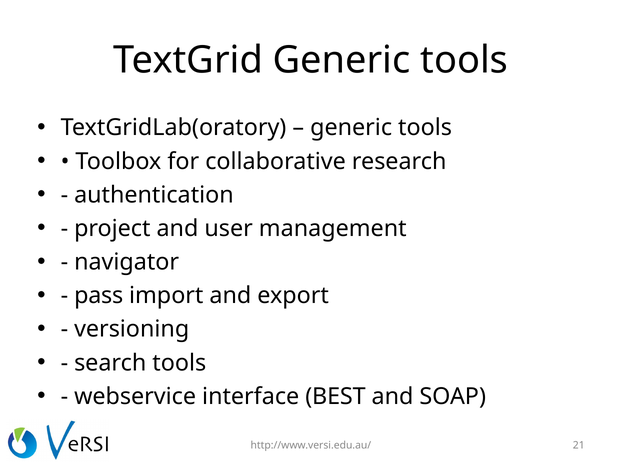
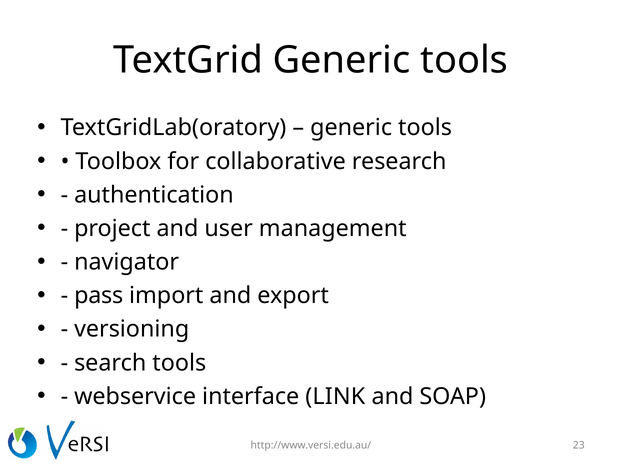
BEST: BEST -> LINK (335, 396)
21: 21 -> 23 (579, 445)
